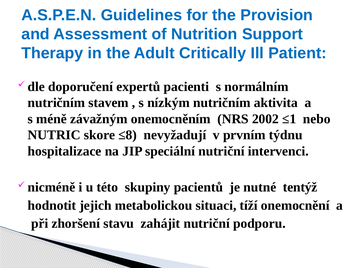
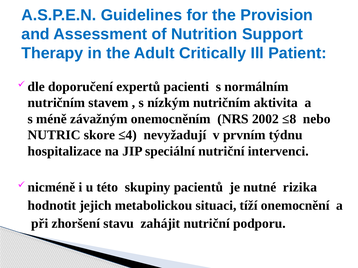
≤1: ≤1 -> ≤8 (289, 119)
≤8: ≤8 -> ≤4 (128, 135)
tentýž: tentýž -> rizika (300, 188)
